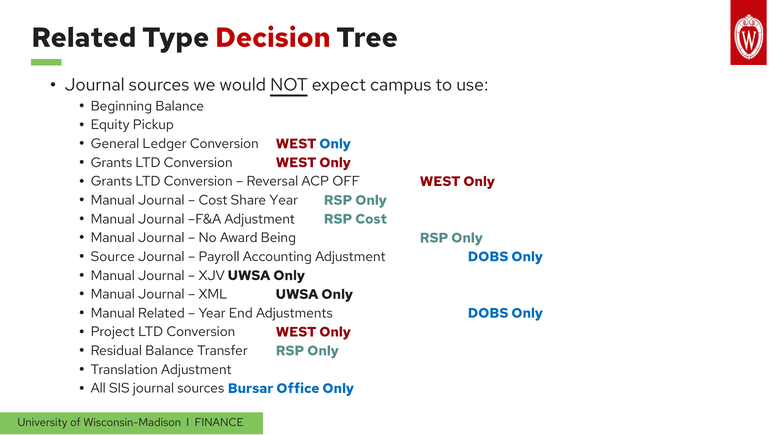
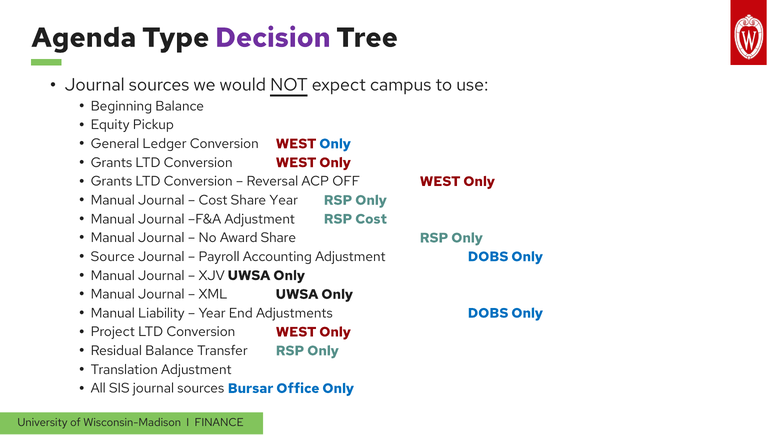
Related: Related -> Agenda (84, 38)
Decision colour: red -> purple (273, 38)
Award Being: Being -> Share (278, 238)
Manual Related: Related -> Liability (161, 313)
